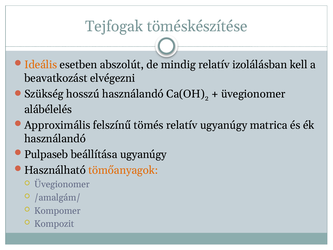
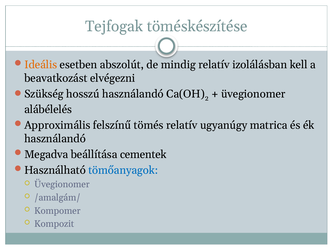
Pulpaseb: Pulpaseb -> Megadva (46, 154)
beállítása ugyanúgy: ugyanúgy -> cementek (143, 154)
tömőanyagok colour: orange -> blue (123, 170)
